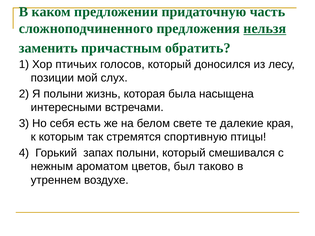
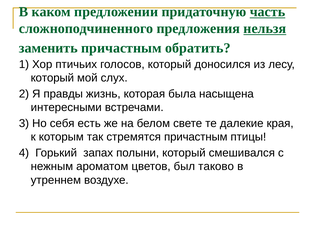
часть underline: none -> present (268, 12)
позиции: позиции -> который (52, 78)
Я полыни: полыни -> правды (63, 94)
стремятся спортивную: спортивную -> причастным (196, 137)
